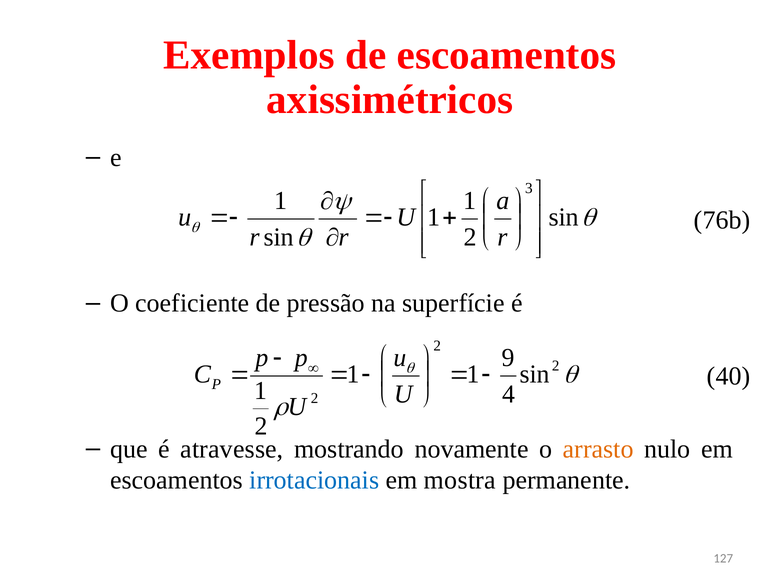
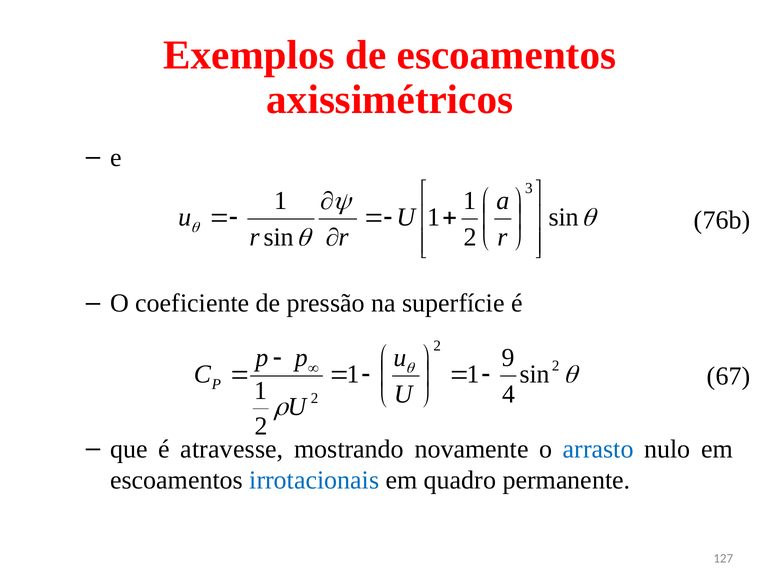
40: 40 -> 67 (729, 376)
arrasto colour: orange -> blue (598, 449)
mostra: mostra -> quadro (460, 480)
